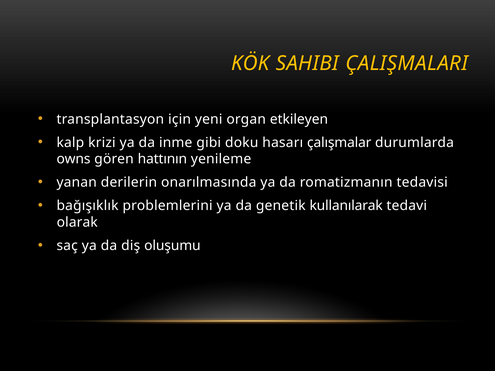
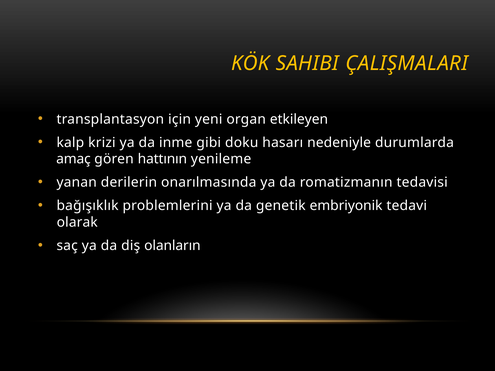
çalışmalar: çalışmalar -> nedeniyle (339, 143)
owns: owns -> amaç (73, 159)
kullanılarak: kullanılarak -> embriyonik (346, 206)
oluşumu: oluşumu -> olanların (172, 246)
